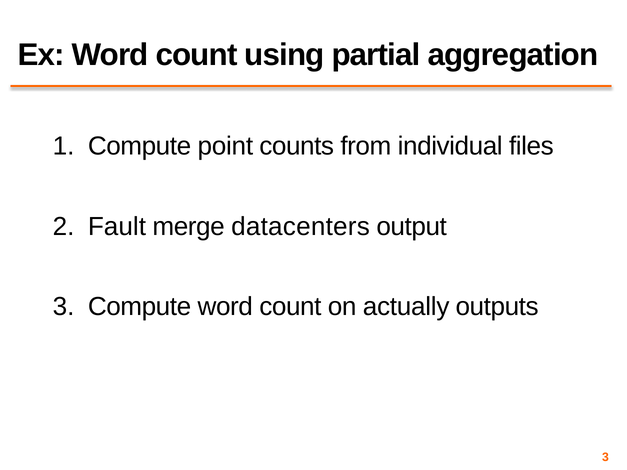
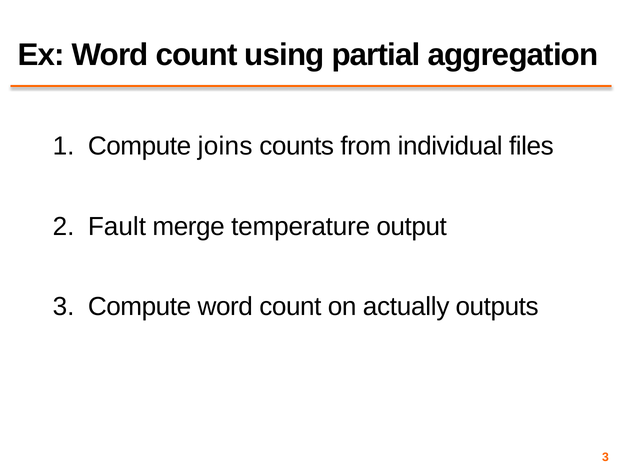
point: point -> joins (225, 146)
datacenters: datacenters -> temperature (301, 227)
